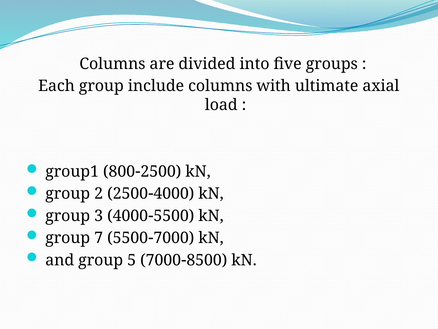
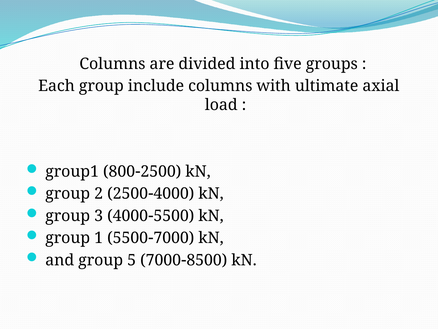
7: 7 -> 1 (99, 238)
